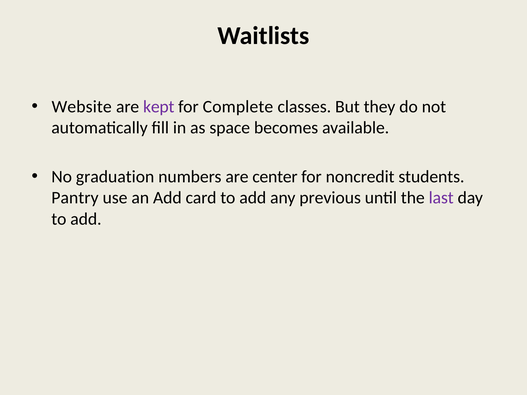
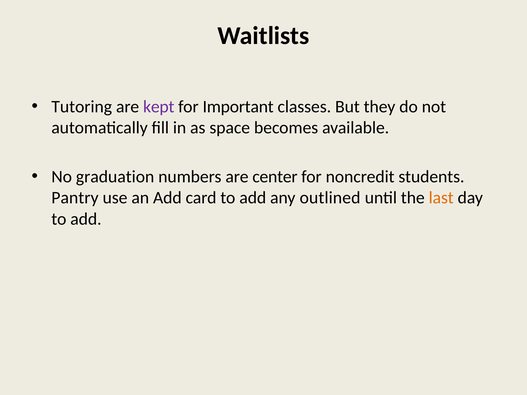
Website: Website -> Tutoring (82, 107)
Complete: Complete -> Important (238, 107)
previous: previous -> outlined (330, 198)
last colour: purple -> orange (441, 198)
